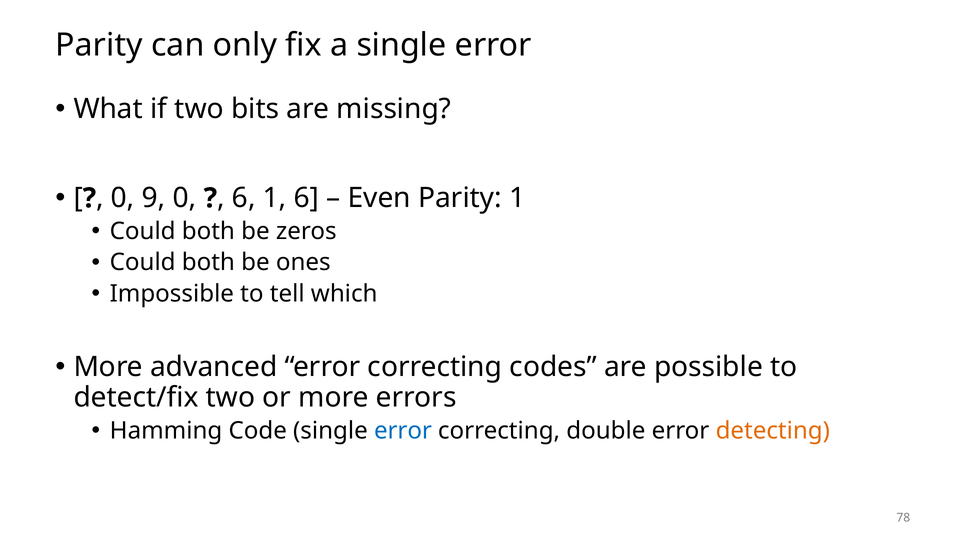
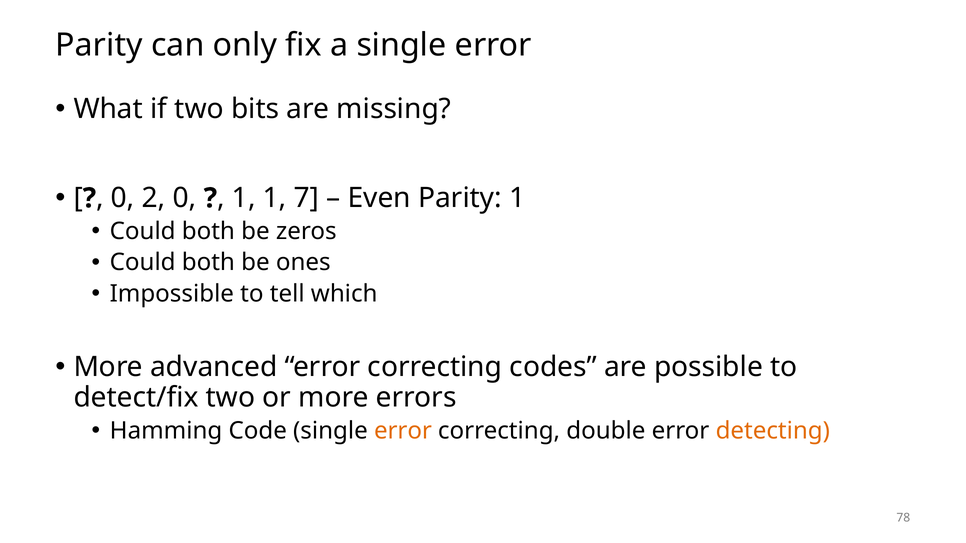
9: 9 -> 2 (154, 198)
6: 6 -> 1 (244, 198)
1 6: 6 -> 7 (306, 198)
error colour: blue -> orange (403, 431)
